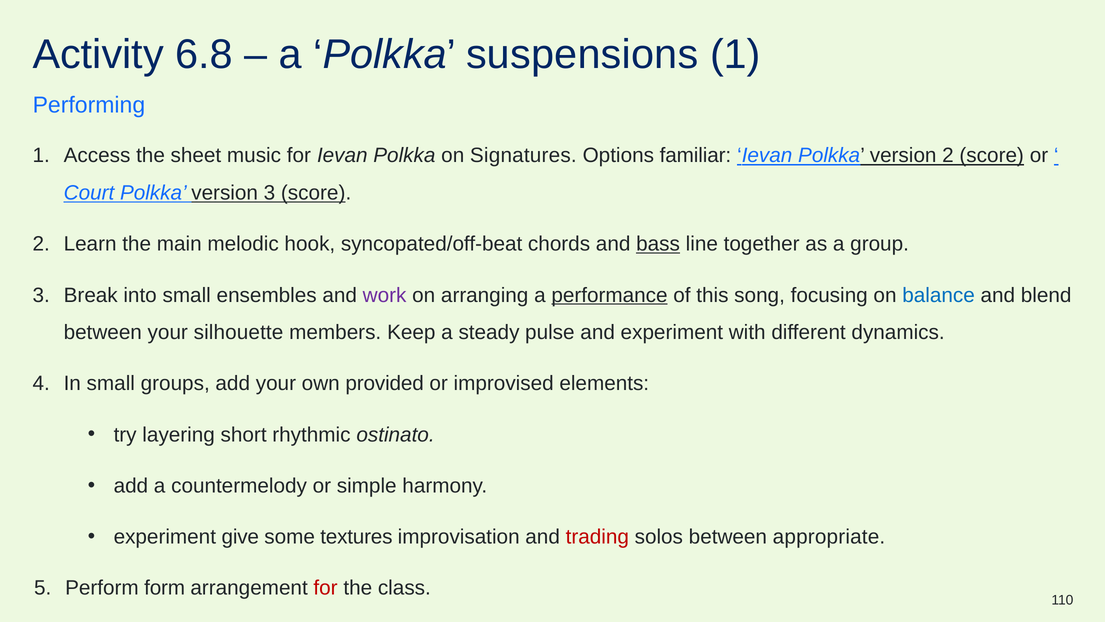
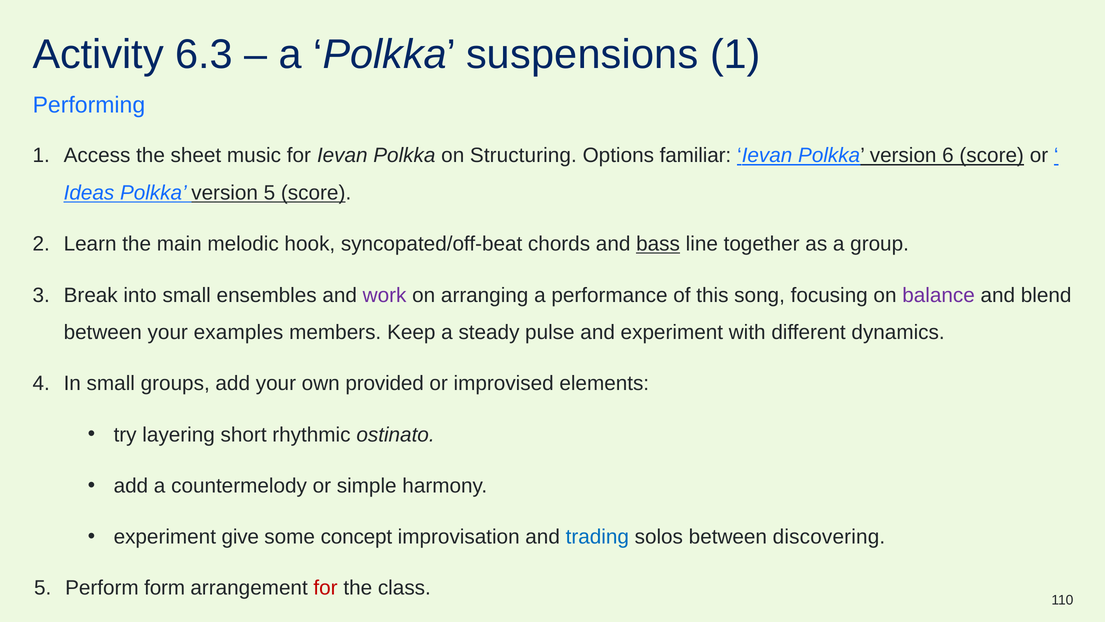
6.8: 6.8 -> 6.3 (204, 55)
Signatures: Signatures -> Structuring (523, 155)
version 2: 2 -> 6 (948, 155)
Court: Court -> Ideas (89, 193)
version 3: 3 -> 5 (269, 193)
performance underline: present -> none (610, 295)
balance colour: blue -> purple (939, 295)
silhouette: silhouette -> examples (239, 332)
textures: textures -> concept (356, 537)
trading colour: red -> blue (597, 537)
appropriate: appropriate -> discovering (829, 537)
